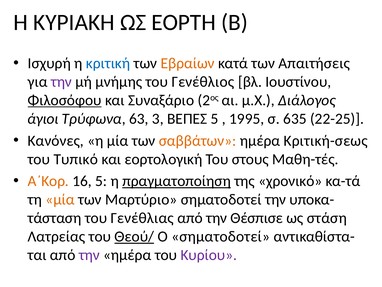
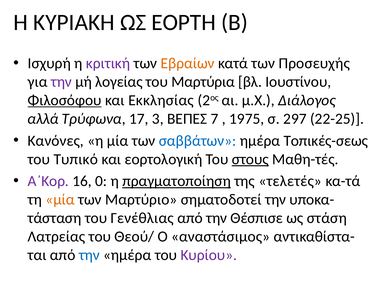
κριτική colour: blue -> purple (108, 63)
Απαιτήσεις: Απαιτήσεις -> Προσευχής (314, 63)
μνήμης: μνήμης -> λογείας (119, 82)
Γενέθλιος: Γενέθλιος -> Μαρτύρια (203, 82)
Συναξάριο: Συναξάριο -> Εκκλησίας (161, 100)
άγιοι: άγιοι -> αλλά (43, 119)
63: 63 -> 17 (139, 119)
ΒΕΠΕΣ 5: 5 -> 7 (214, 119)
1995: 1995 -> 1975 (247, 119)
635: 635 -> 297 (295, 119)
σαββάτων colour: orange -> blue (198, 140)
Κριτική-σεως: Κριτική-σεως -> Τοπικές-σεως (326, 140)
στους underline: none -> present (250, 159)
Α´Κορ colour: orange -> purple (48, 181)
16 5: 5 -> 0 (101, 181)
χρονικό: χρονικό -> τελετές (290, 181)
Θεού/ underline: present -> none (134, 236)
Ο σηματοδοτεί: σηματοδοτεί -> αναστάσιμος (221, 236)
την colour: purple -> blue (89, 255)
